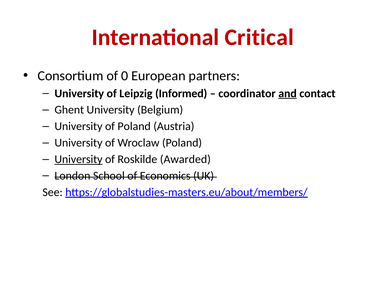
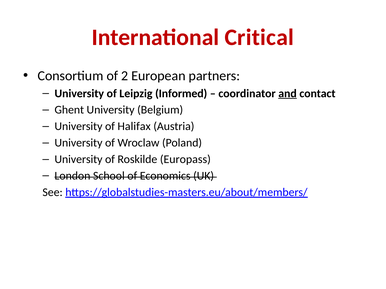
0: 0 -> 2 (125, 76)
of Poland: Poland -> Halifax (134, 127)
University underline: present -> none (79, 160)
Awarded: Awarded -> Europass (185, 160)
